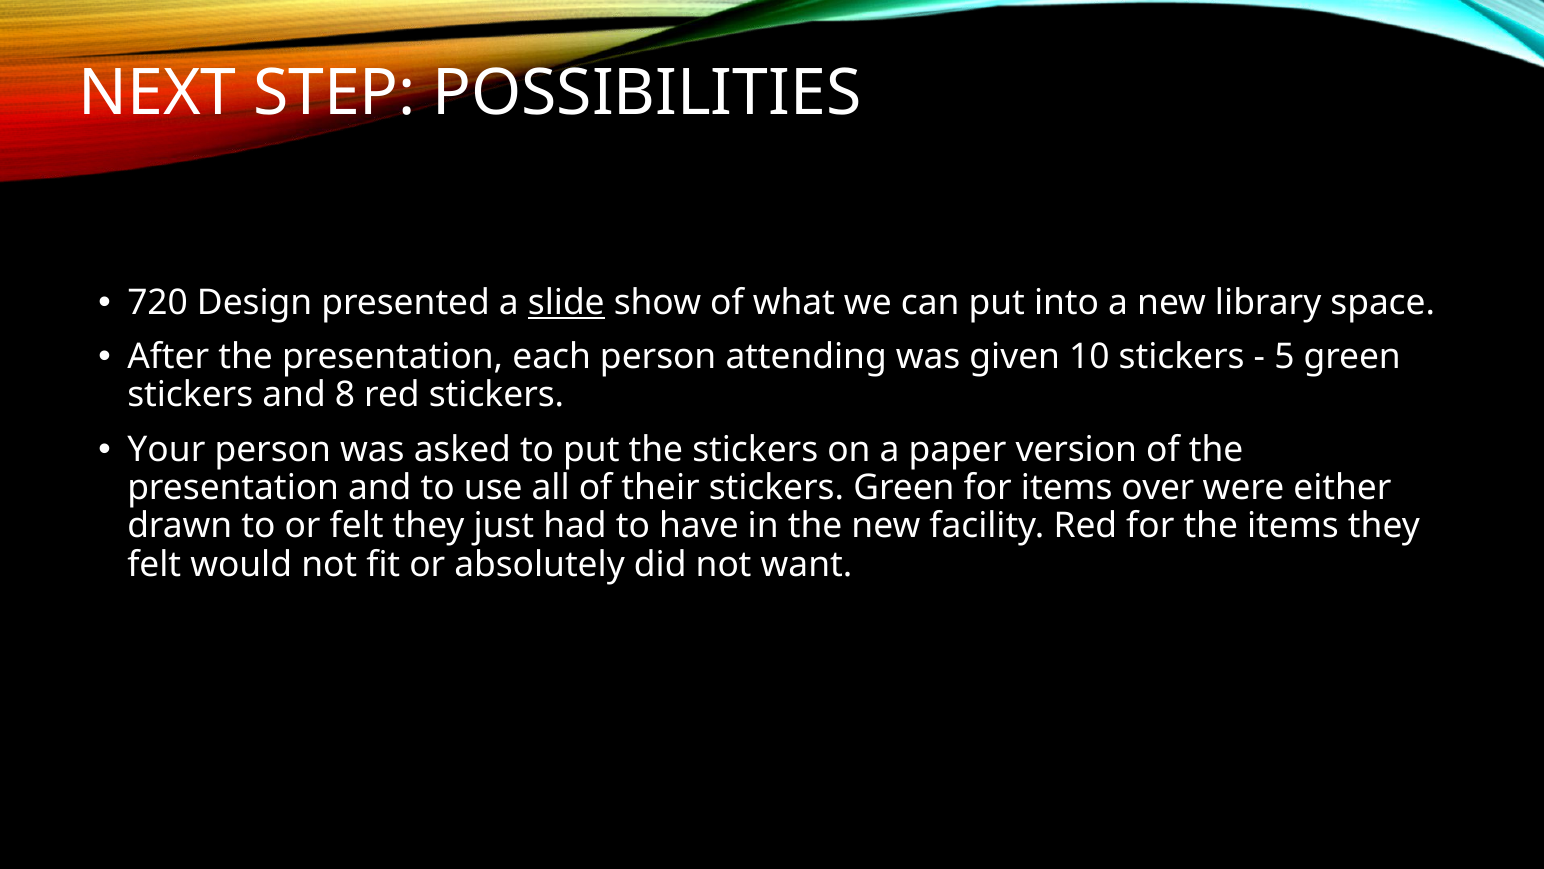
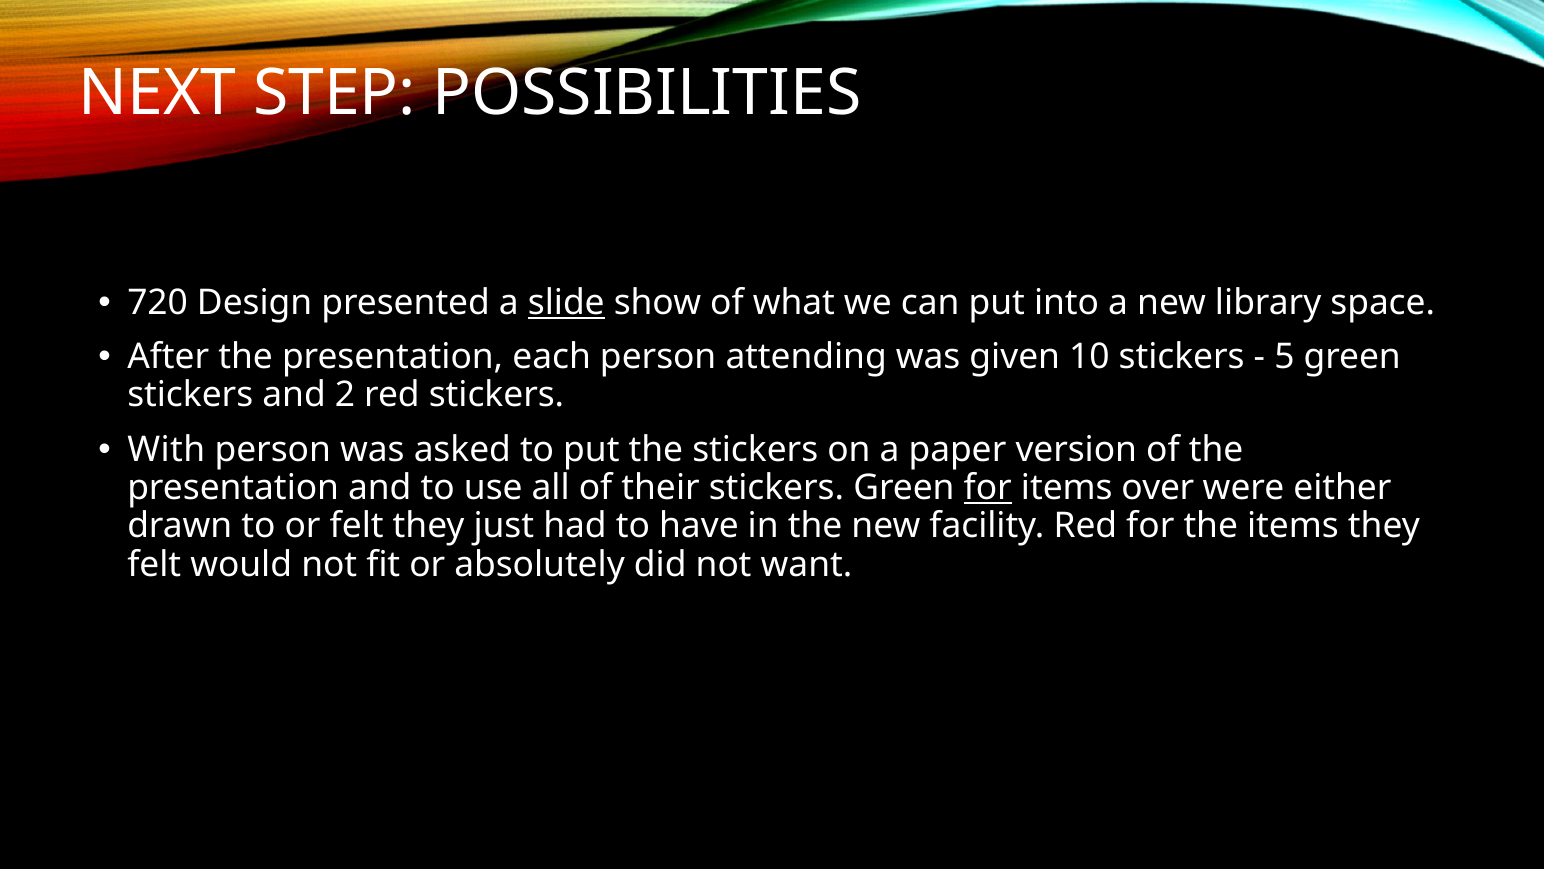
8: 8 -> 2 (345, 395)
Your: Your -> With (166, 449)
for underline: none -> present (988, 488)
